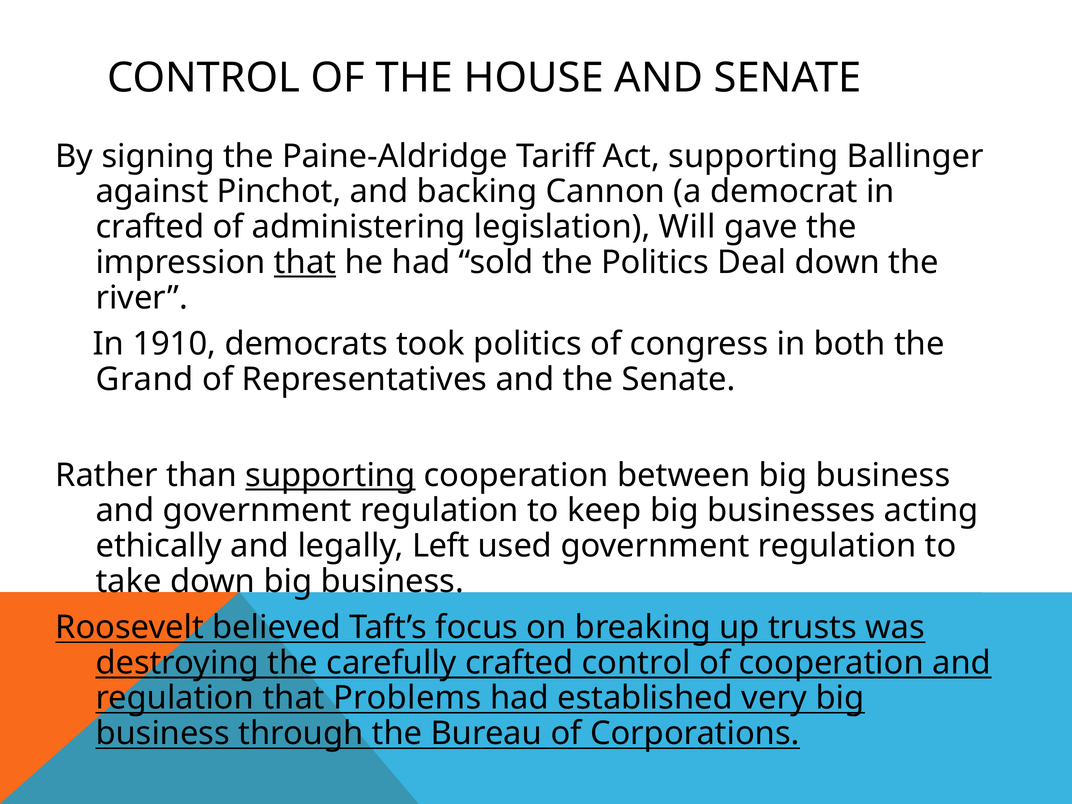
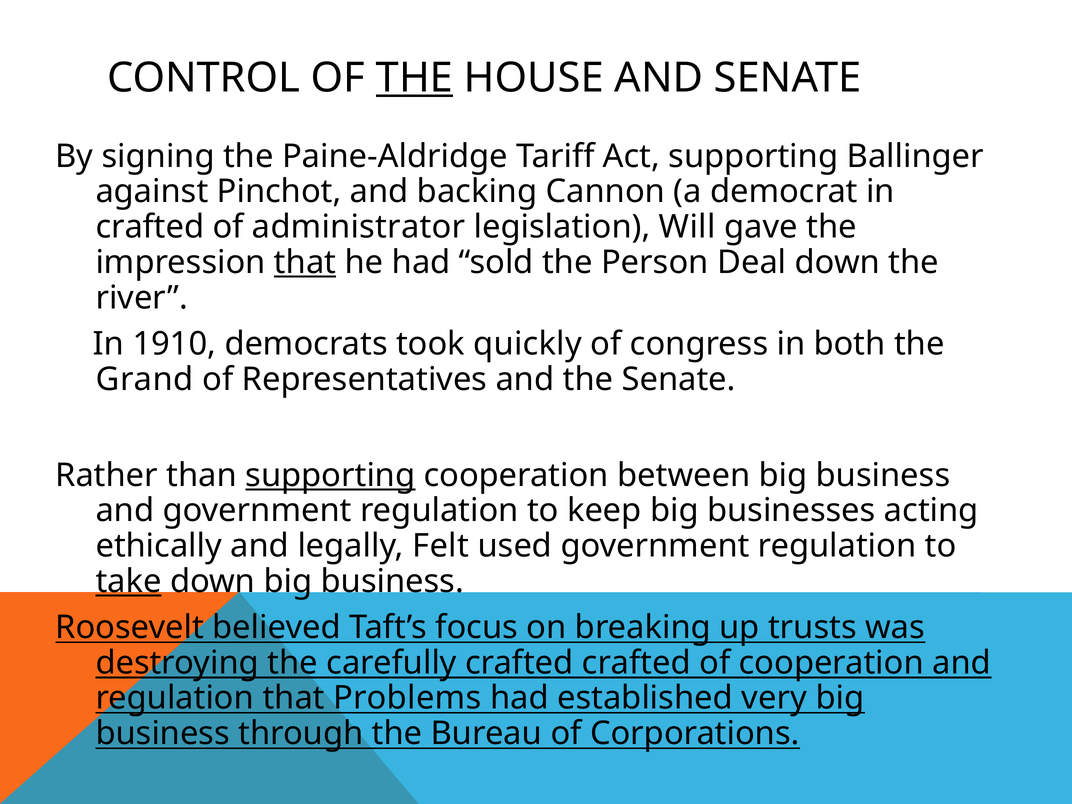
THE underline: none -> present (414, 78)
administering: administering -> administrator (359, 227)
the Politics: Politics -> Person (655, 262)
took politics: politics -> quickly (528, 344)
Left: Left -> Felt (441, 546)
take underline: none -> present (129, 581)
crafted control: control -> crafted (636, 663)
